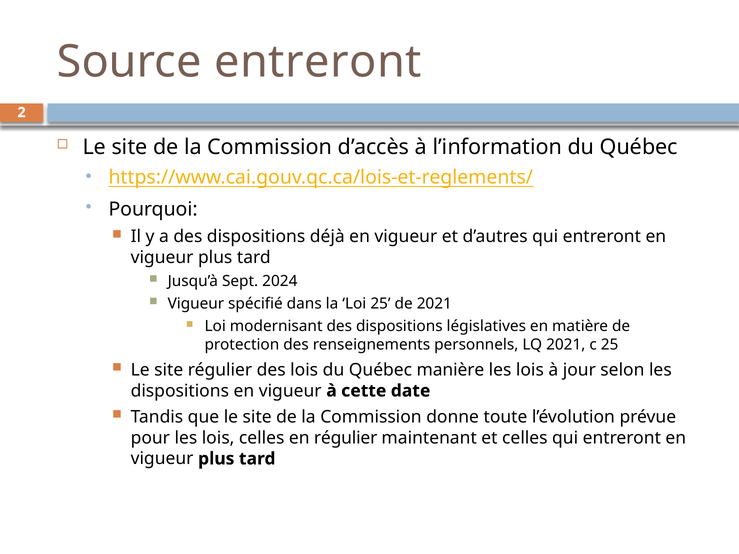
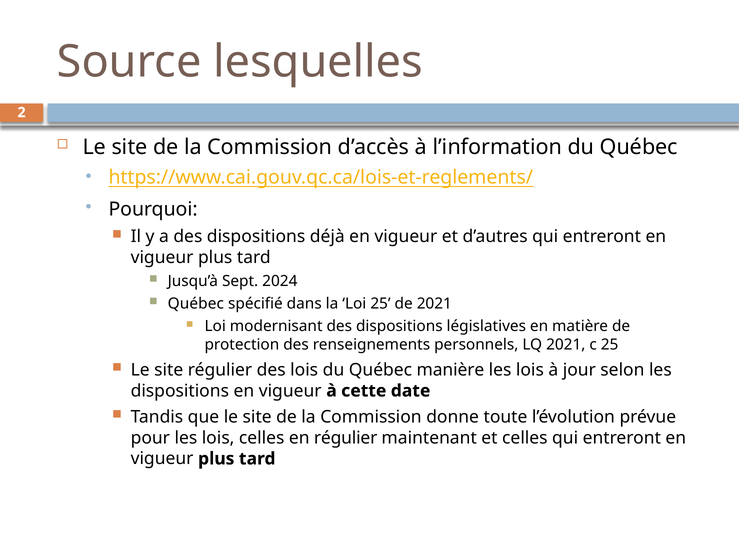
Source entreront: entreront -> lesquelles (318, 62)
Vigueur: Vigueur -> Québec (196, 304)
